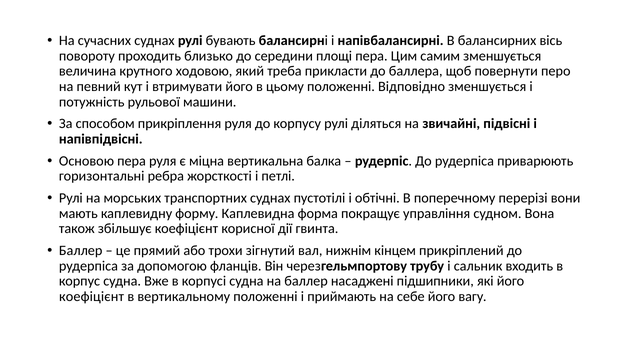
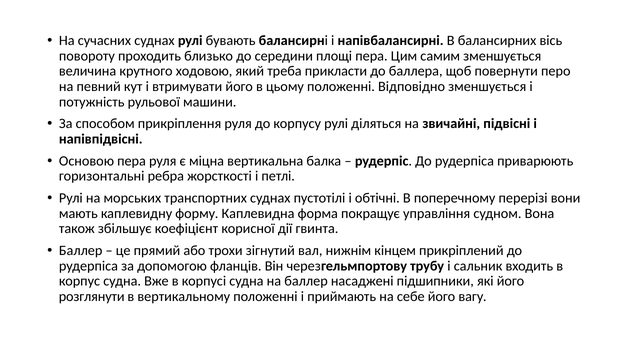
коефіцієнт: коефіцієнт -> розглянути (92, 297)
